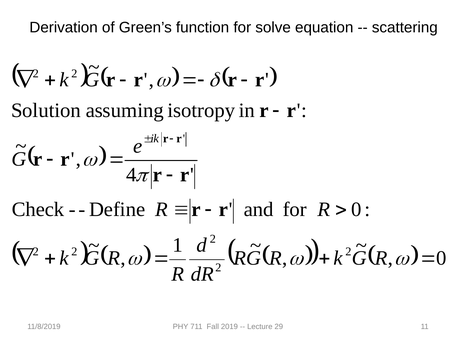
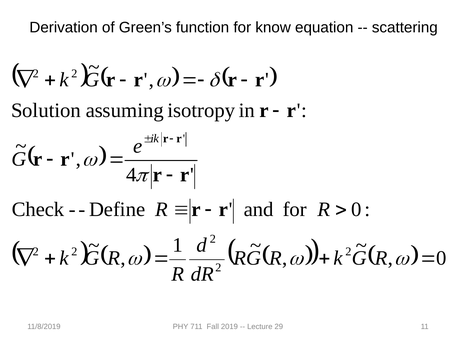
solve: solve -> know (273, 27)
